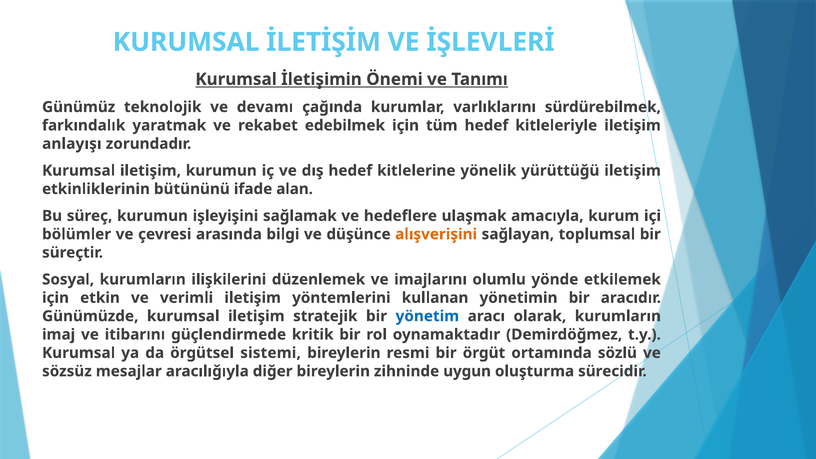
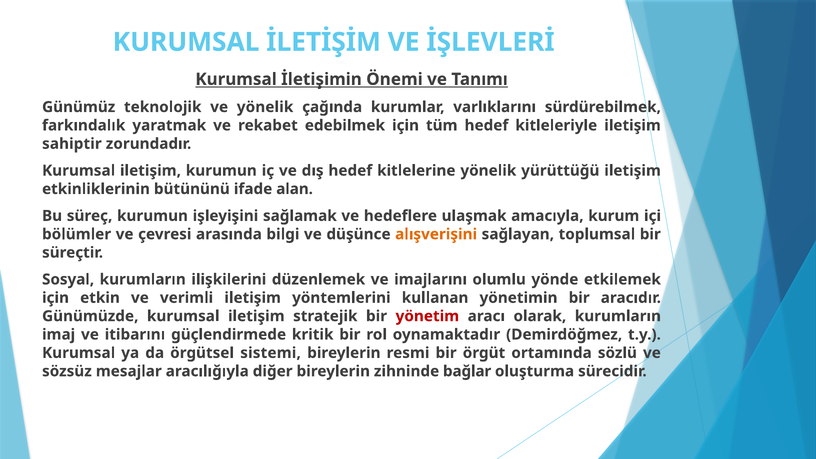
ve devamı: devamı -> yönelik (265, 107)
anlayışı: anlayışı -> sahiptir (72, 144)
yönetim colour: blue -> red (427, 316)
uygun: uygun -> bağlar (467, 371)
